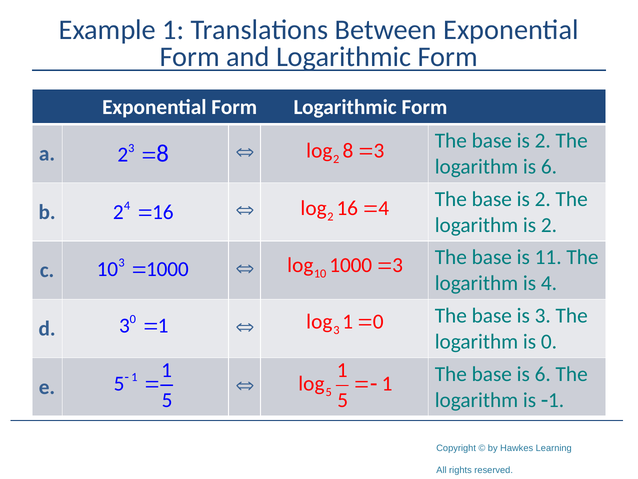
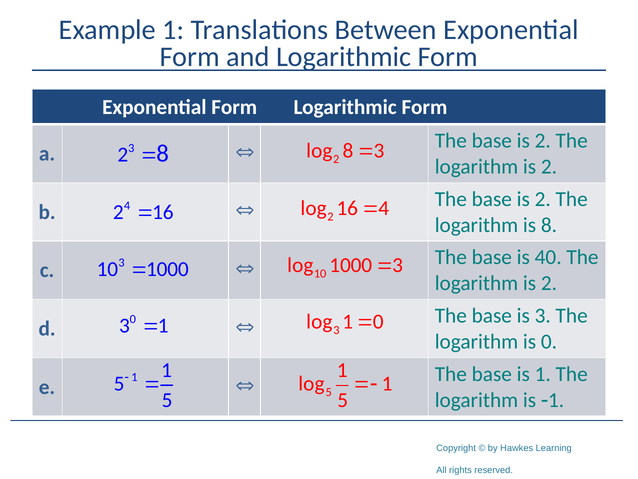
6: 6 -> 2 (549, 166)
logarithm is 2: 2 -> 8 (549, 225)
11: 11 -> 40 (548, 257)
4: 4 -> 2 (549, 283)
base is 6: 6 -> 1 (543, 374)
